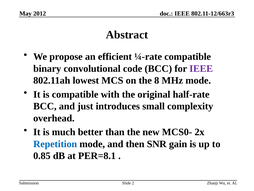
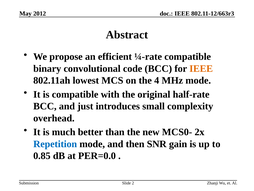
IEEE colour: purple -> orange (201, 68)
8: 8 -> 4 (157, 80)
PER=8.1: PER=8.1 -> PER=0.0 (97, 155)
